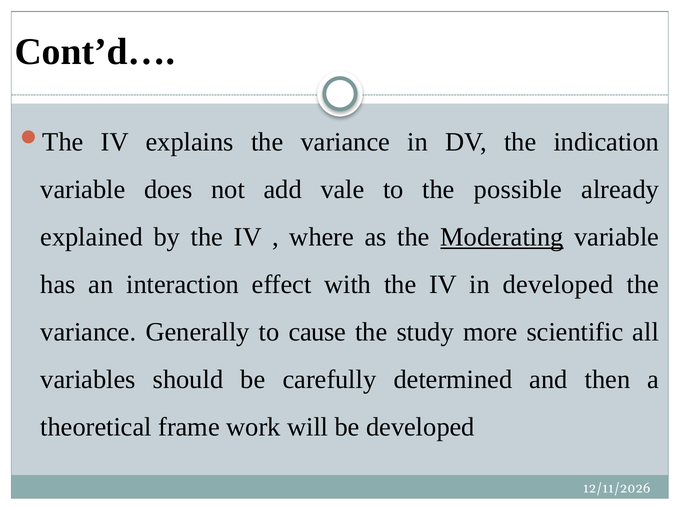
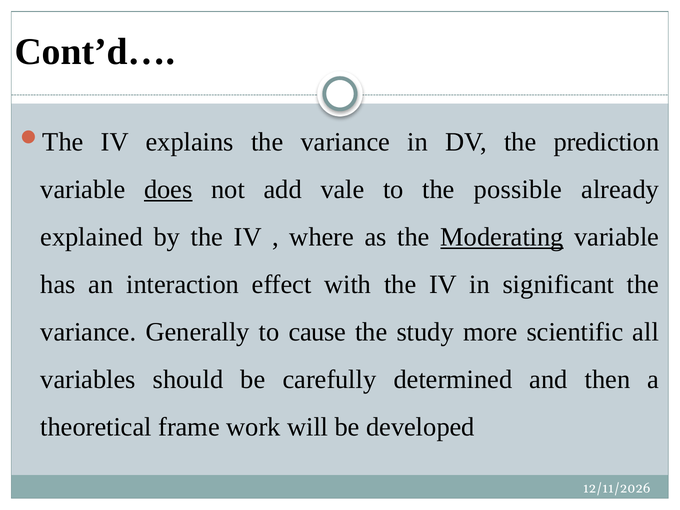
indication: indication -> prediction (606, 142)
does underline: none -> present (168, 189)
in developed: developed -> significant (558, 284)
